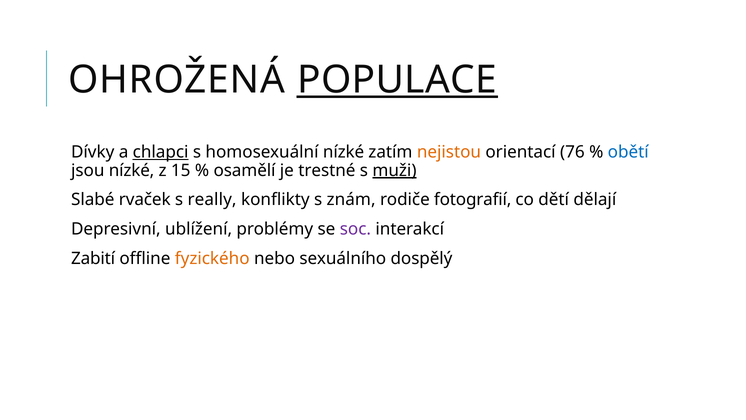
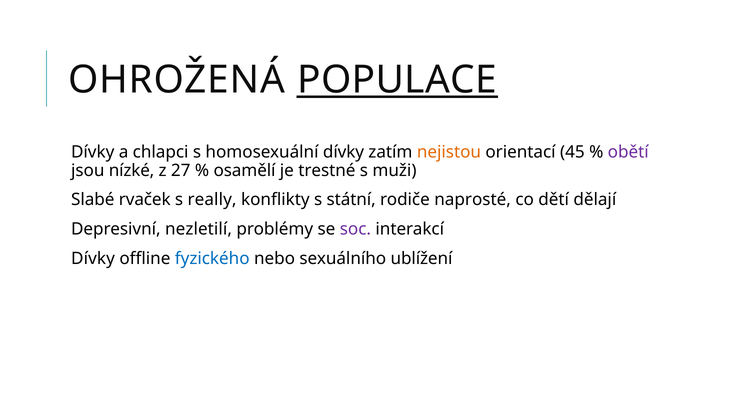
chlapci underline: present -> none (161, 152)
homosexuální nízké: nízké -> dívky (344, 152)
76: 76 -> 45 (572, 152)
obětí colour: blue -> purple (628, 152)
15: 15 -> 27 (181, 170)
muži underline: present -> none (394, 170)
znám: znám -> státní (351, 200)
fotografií: fotografií -> naprosté (473, 200)
ublížení: ublížení -> nezletilí (199, 229)
Zabití: Zabití -> Dívky (93, 258)
fyzického colour: orange -> blue (212, 258)
dospělý: dospělý -> ublížení (421, 258)
